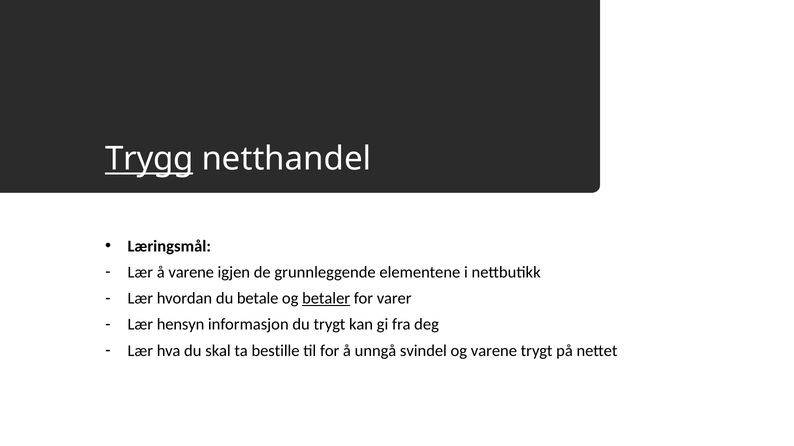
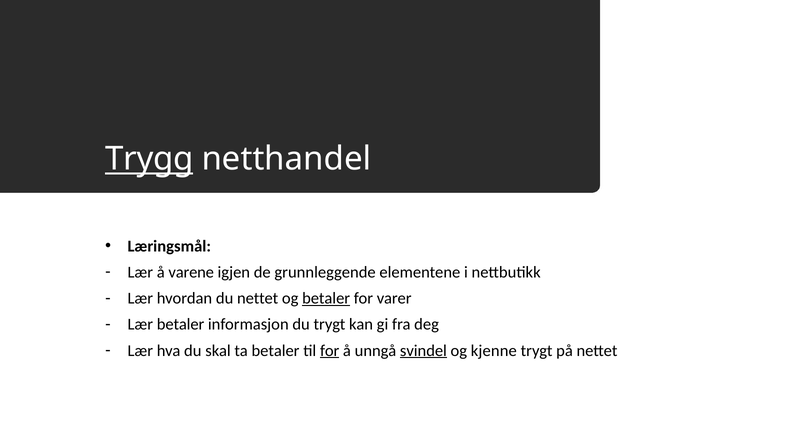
du betale: betale -> nettet (258, 299)
Lær hensyn: hensyn -> betaler (181, 325)
ta bestille: bestille -> betaler (276, 351)
for underline: none -> present (330, 351)
svindel underline: none -> present (423, 351)
og varene: varene -> kjenne (494, 351)
